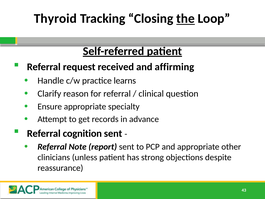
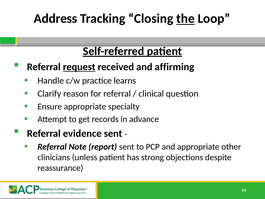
Thyroid: Thyroid -> Address (55, 19)
request underline: none -> present (79, 67)
cognition: cognition -> evidence (82, 133)
